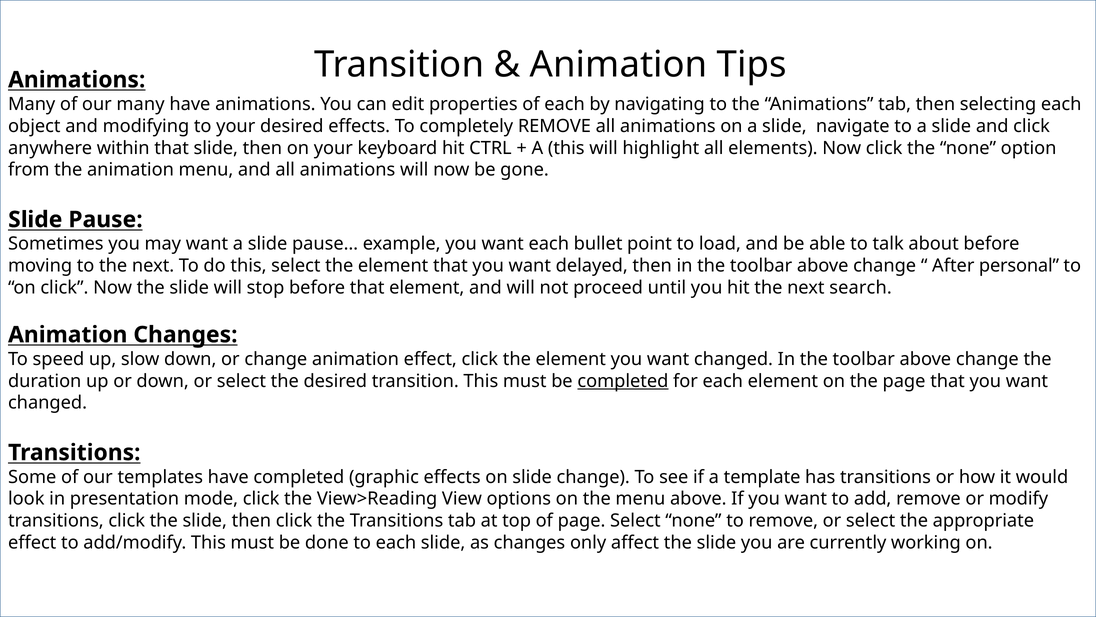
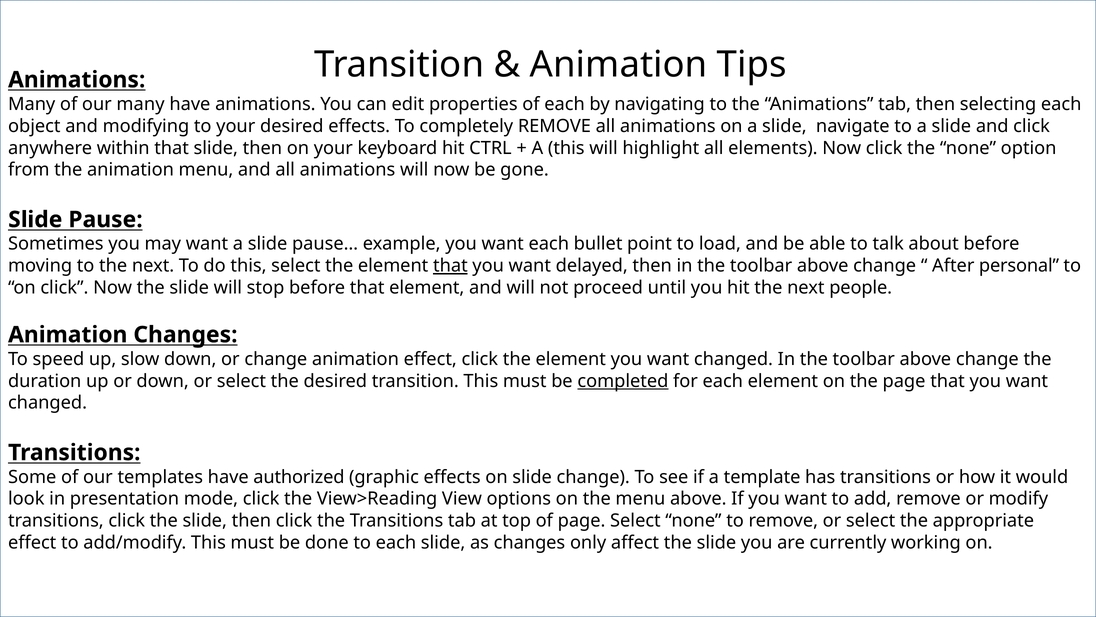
that underline: none -> present (450, 266)
search: search -> people (861, 288)
have completed: completed -> authorized (299, 477)
